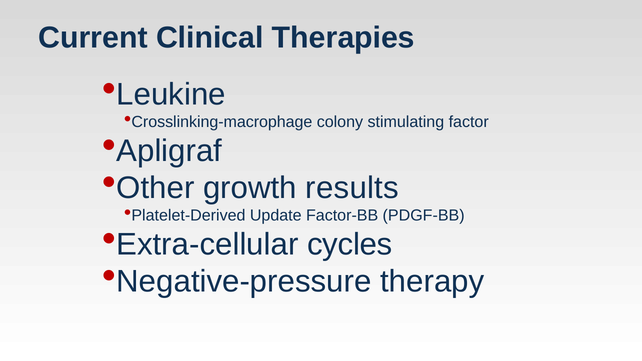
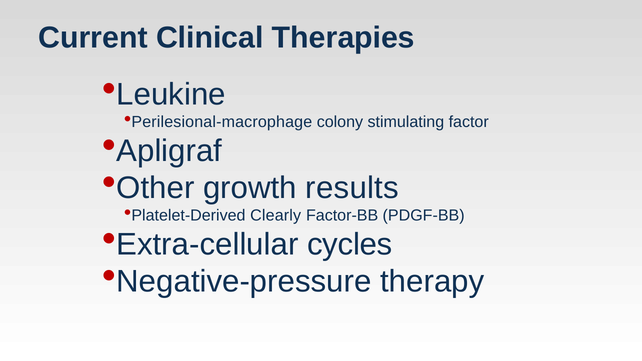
Crosslinking-macrophage: Crosslinking-macrophage -> Perilesional-macrophage (222, 122)
Update: Update -> Clearly (276, 216)
